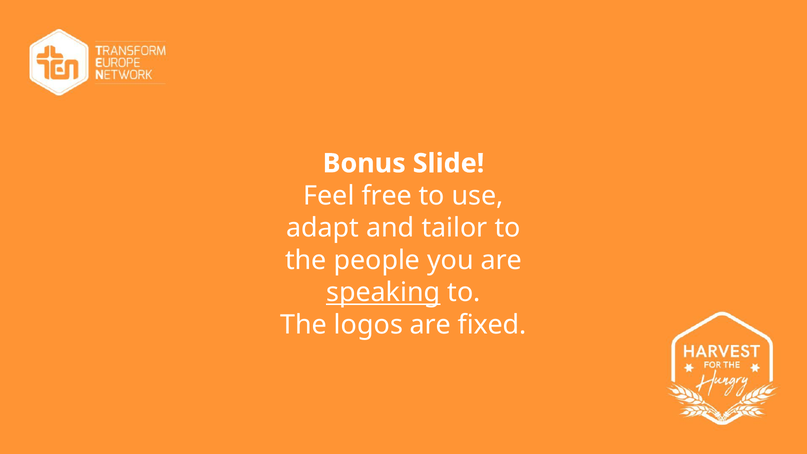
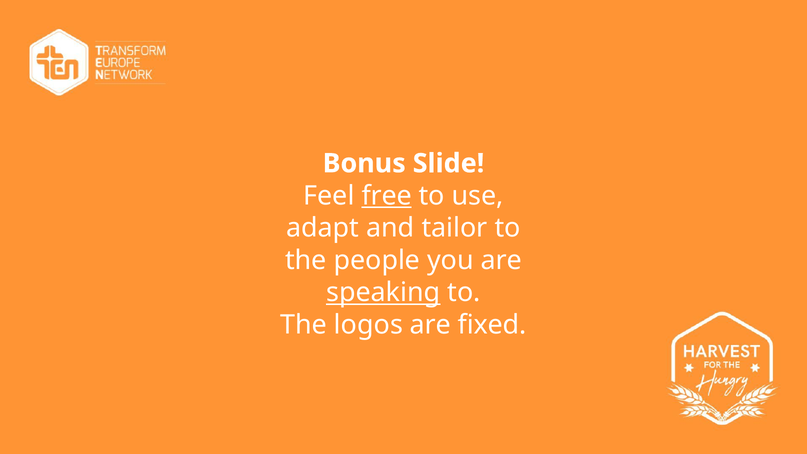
free underline: none -> present (387, 196)
